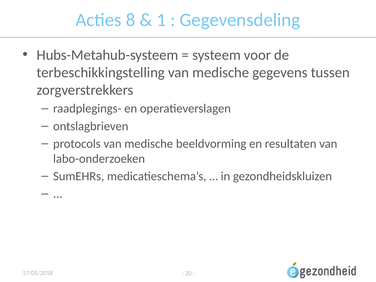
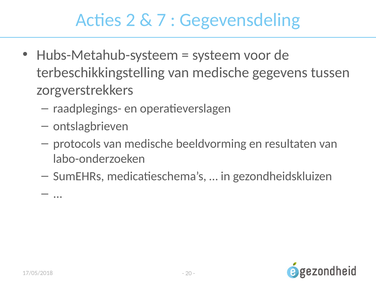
8: 8 -> 2 (131, 20)
1: 1 -> 7 (161, 20)
